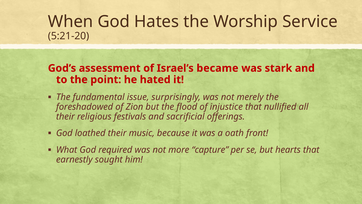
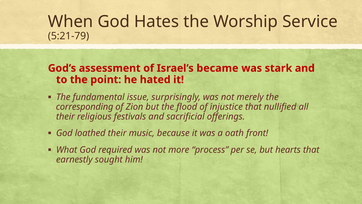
5:21-20: 5:21-20 -> 5:21-79 (69, 36)
foreshadowed: foreshadowed -> corresponding (85, 107)
capture: capture -> process (210, 150)
